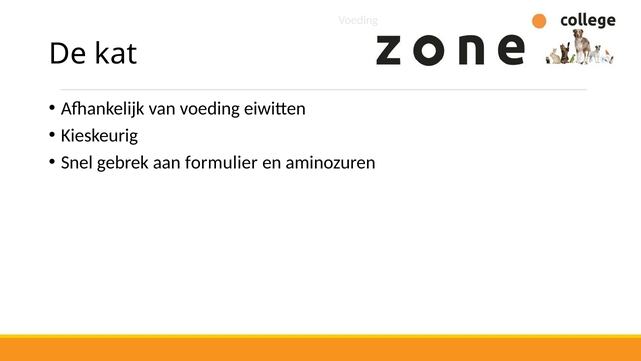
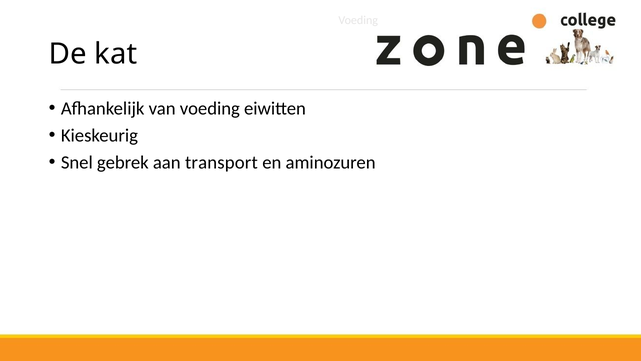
formulier: formulier -> transport (221, 162)
